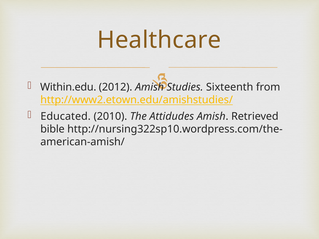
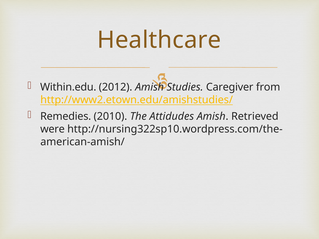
Sixteenth: Sixteenth -> Caregiver (230, 87)
Educated: Educated -> Remedies (66, 117)
bible: bible -> were (52, 129)
